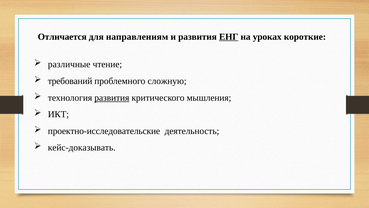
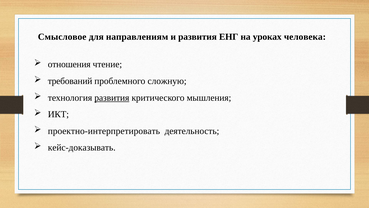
Отличается: Отличается -> Смысловое (62, 37)
ЕНГ underline: present -> none (229, 37)
короткие: короткие -> человека (305, 37)
различные: различные -> отношения (69, 64)
проектно-исследовательские: проектно-исследовательские -> проектно-интерпретировать (104, 131)
